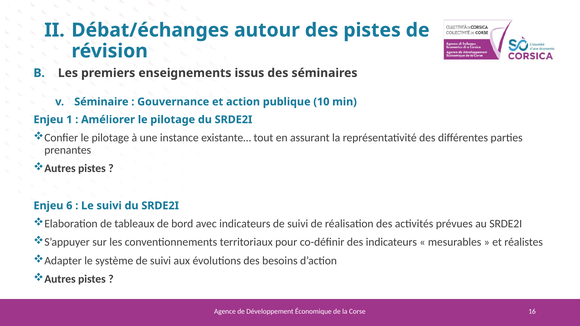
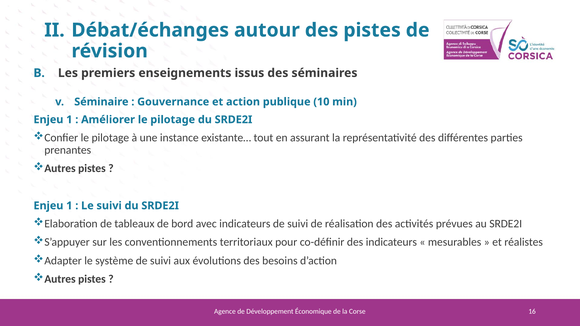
6: 6 -> 1 (69, 206)
